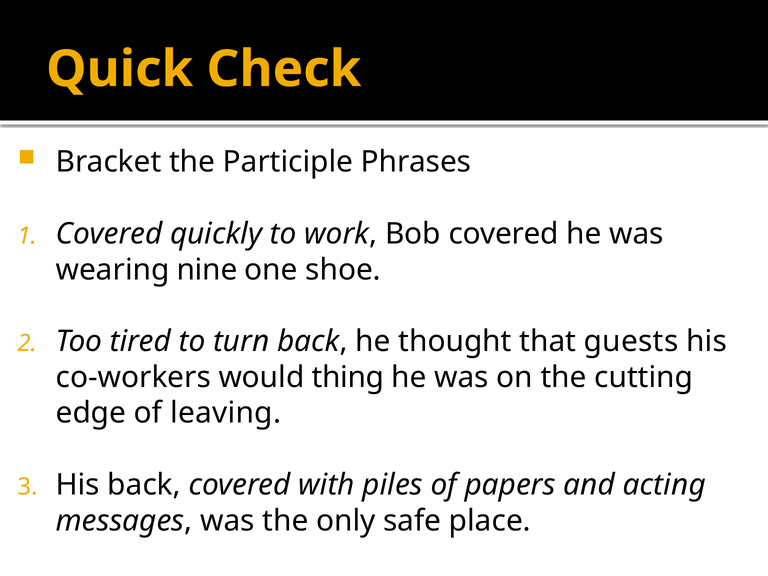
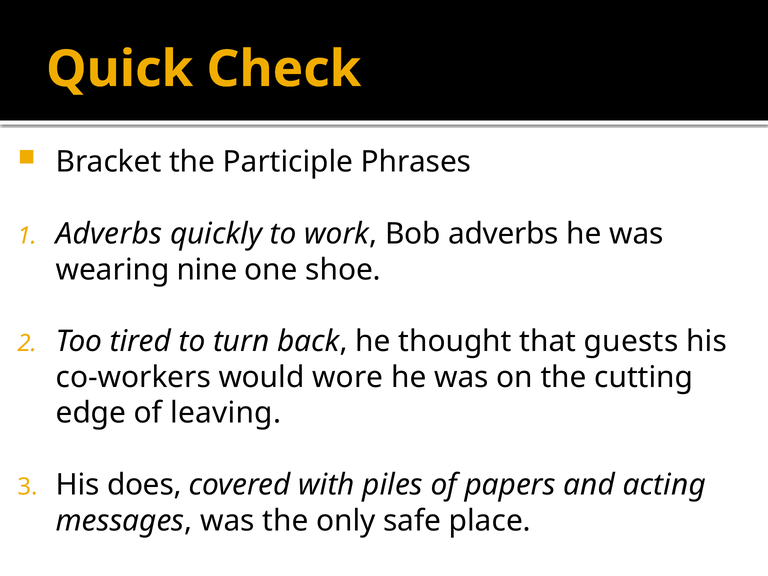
Covered: Covered -> Adverbs (109, 234)
Bob covered: covered -> adverbs (504, 234)
thing: thing -> wore (348, 377)
His back: back -> does (144, 485)
